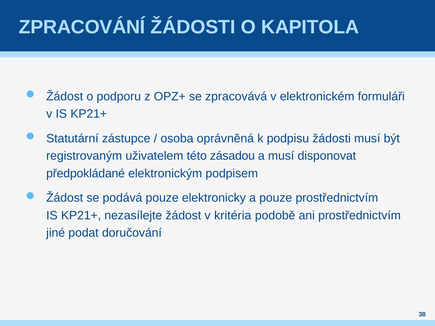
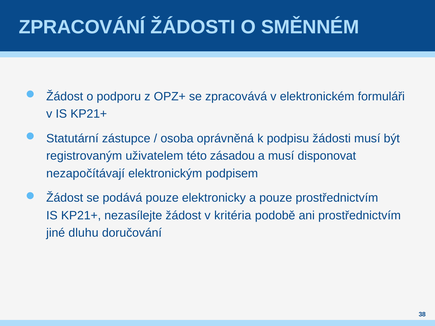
KAPITOLA: KAPITOLA -> SMĚNNÉM (310, 27)
předpokládané: předpokládané -> nezapočítávají (86, 173)
podat: podat -> dluhu (83, 233)
